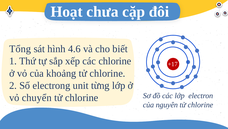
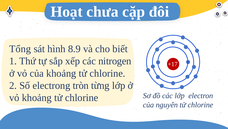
4.6: 4.6 -> 8.9 (74, 49)
các chlorine: chlorine -> nitrogen (115, 61)
unit: unit -> tròn (81, 85)
vỏ chuyển: chuyển -> khoảng (37, 97)
